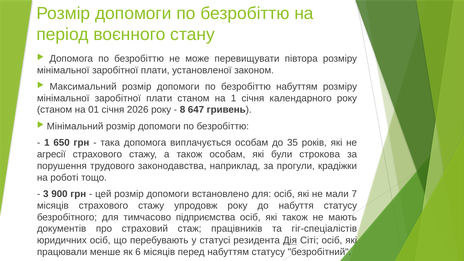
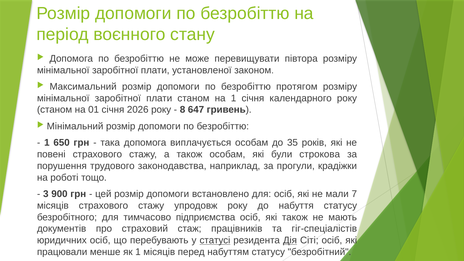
безробіттю набуттям: набуттям -> протягом (297, 87)
агресії: агресії -> повені (51, 154)
статусі underline: none -> present (215, 240)
як 6: 6 -> 1 (138, 252)
